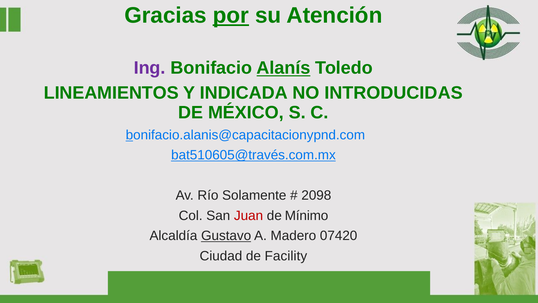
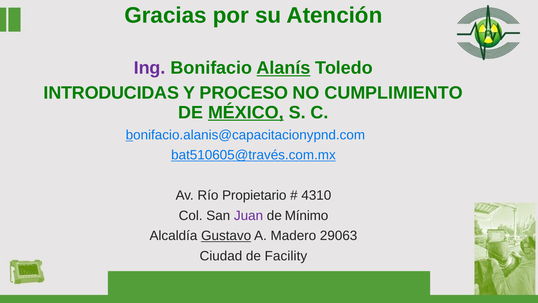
por underline: present -> none (231, 15)
LINEAMIENTOS: LINEAMIENTOS -> INTRODUCIDAS (111, 93)
INDICADA: INDICADA -> PROCESO (244, 93)
INTRODUCIDAS: INTRODUCIDAS -> CUMPLIMIENTO (394, 93)
MÉXICO underline: none -> present (246, 112)
Solamente: Solamente -> Propietario (254, 195)
2098: 2098 -> 4310 (316, 195)
Juan colour: red -> purple (249, 215)
07420: 07420 -> 29063 (339, 235)
